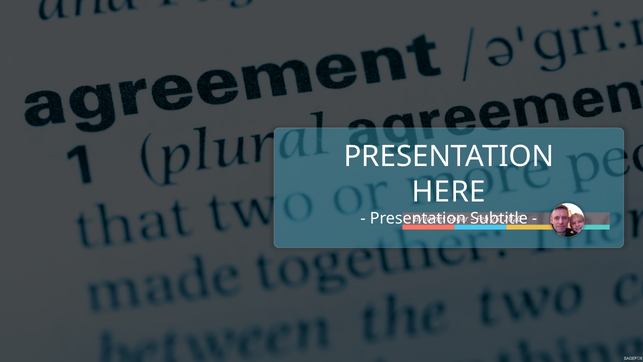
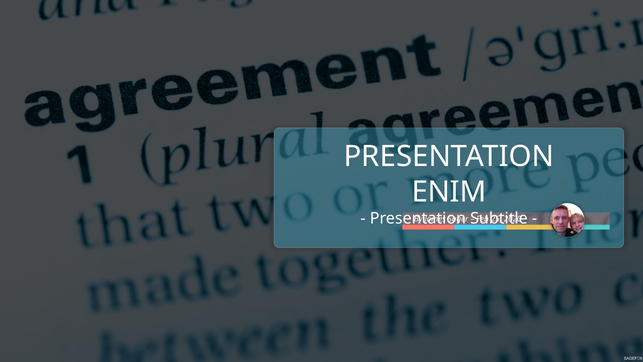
HERE: HERE -> ENIM (449, 192)
